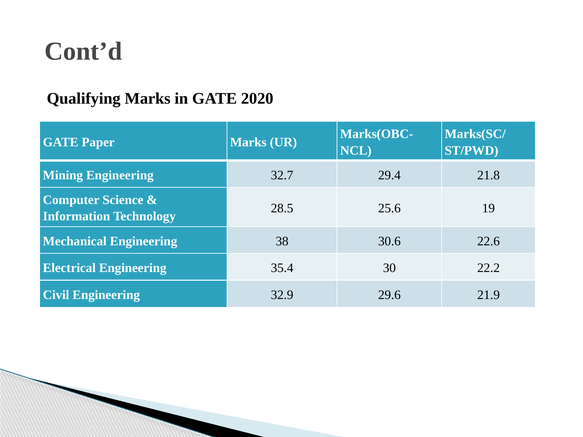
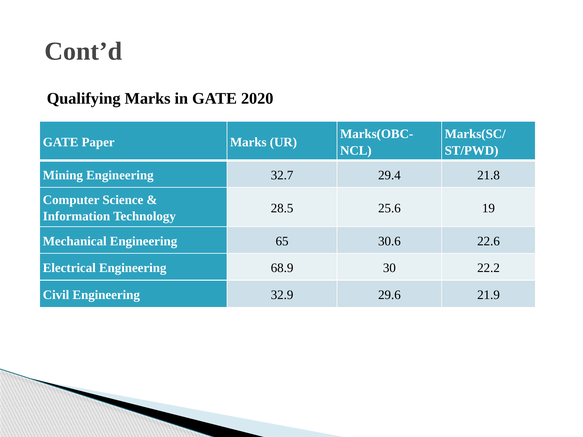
38: 38 -> 65 (282, 241)
35.4: 35.4 -> 68.9 (282, 268)
